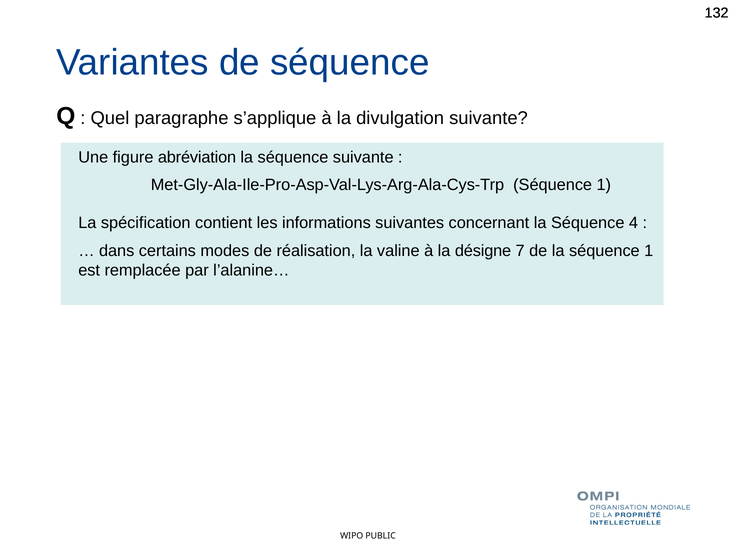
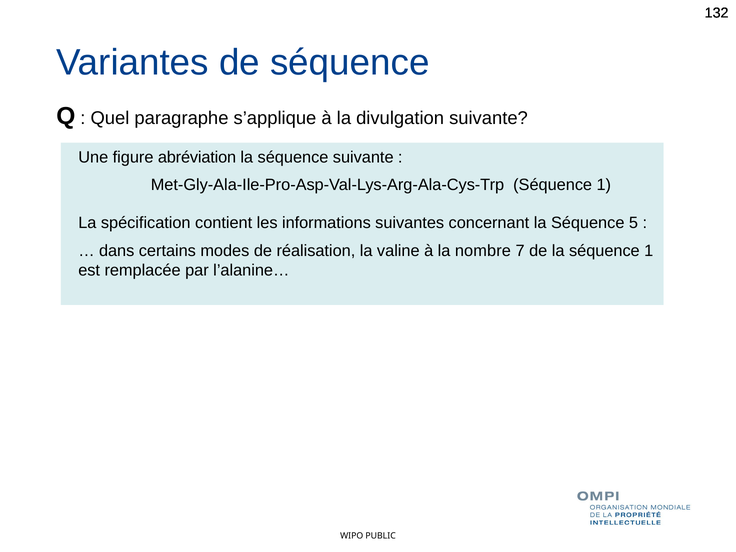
4: 4 -> 5 (634, 223)
désigne: désigne -> nombre (483, 251)
